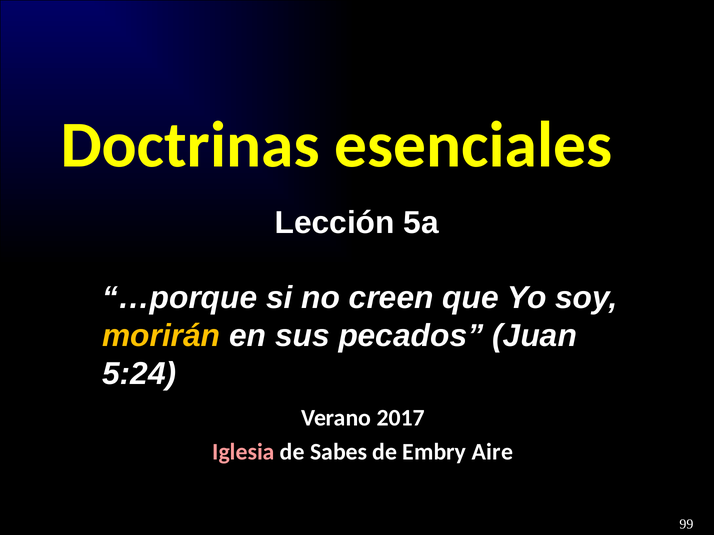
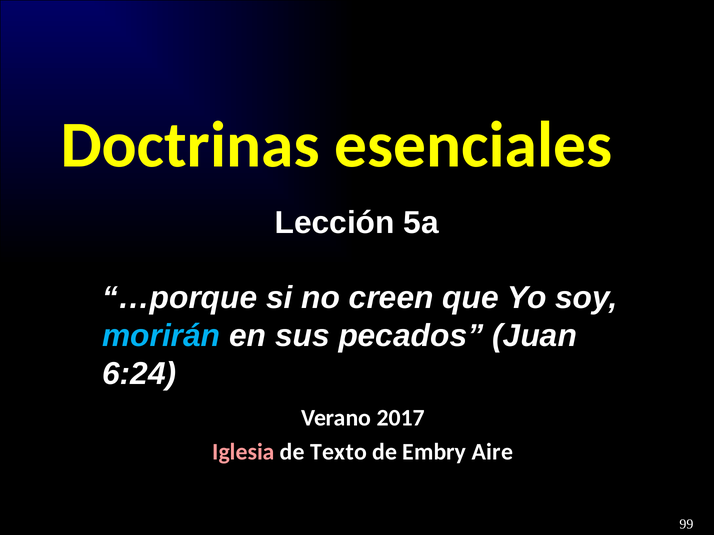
morirán colour: yellow -> light blue (161, 336)
5:24: 5:24 -> 6:24 (139, 374)
Sabes: Sabes -> Texto (339, 453)
